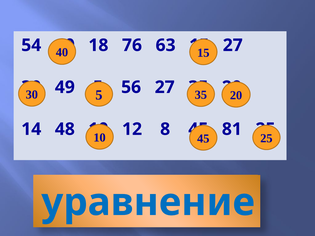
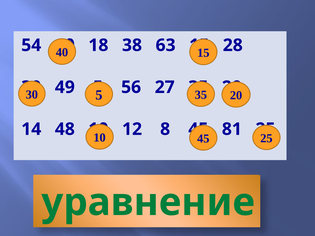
76: 76 -> 38 (132, 45)
27: 27 -> 28 (233, 45)
уравнение colour: blue -> green (148, 203)
